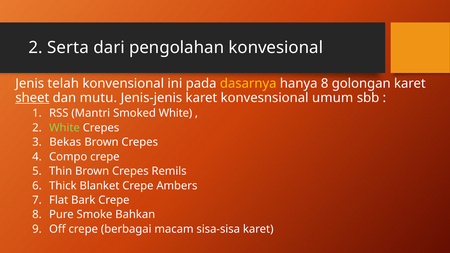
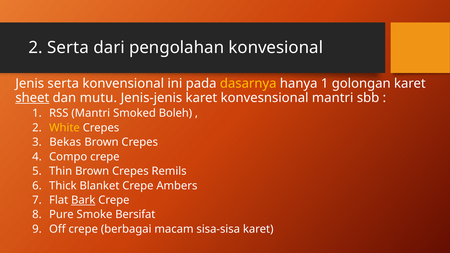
Jenis telah: telah -> serta (63, 84)
hanya 8: 8 -> 1 (325, 84)
konvesnsional umum: umum -> mantri (333, 98)
Smoked White: White -> Boleh (175, 113)
White colour: light green -> yellow (64, 128)
Bark underline: none -> present (83, 200)
Bahkan: Bahkan -> Bersifat (135, 215)
